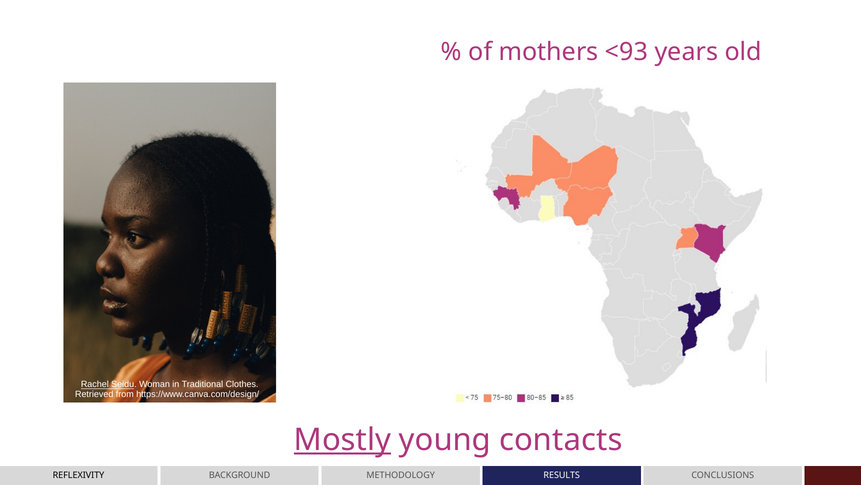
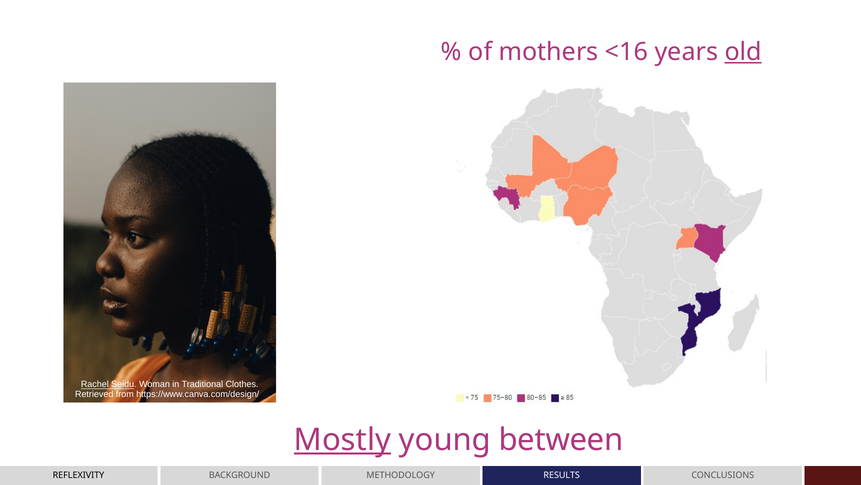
<93: <93 -> <16 (627, 52)
old underline: none -> present (743, 52)
contacts: contacts -> between (561, 440)
